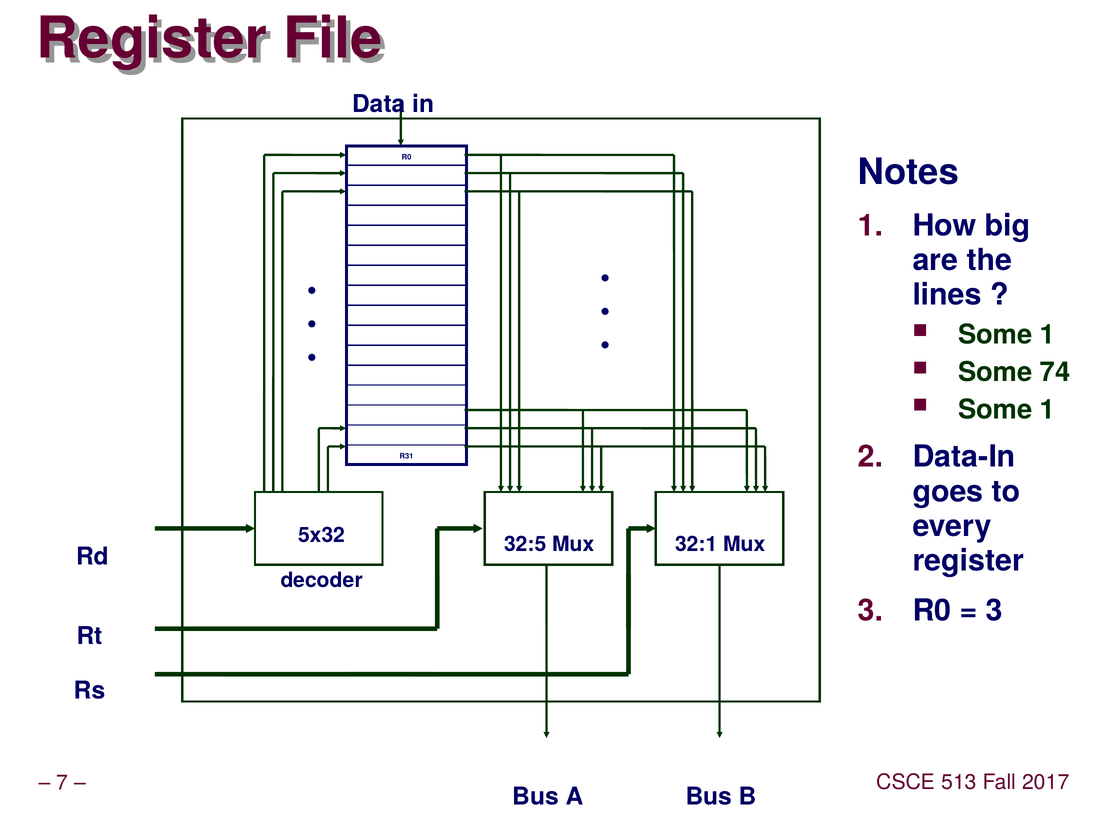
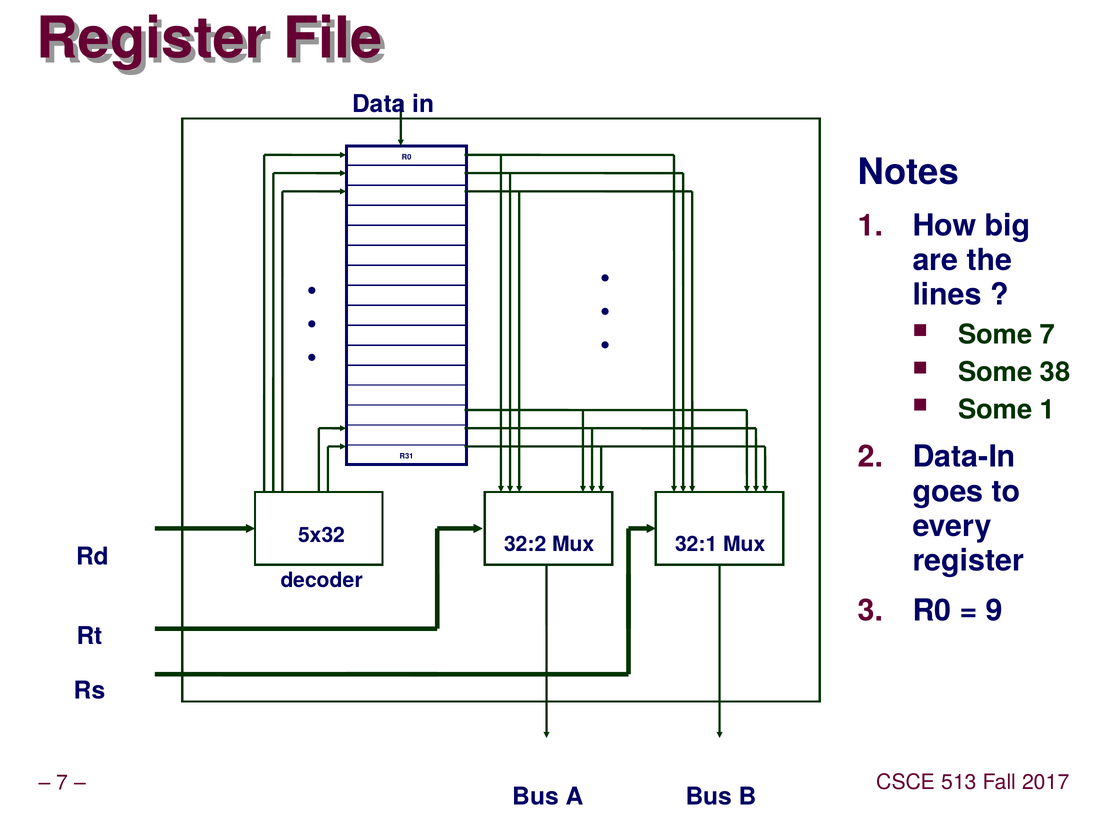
1: 1 -> 7 (1048, 335)
74: 74 -> 38 (1055, 372)
32:5: 32:5 -> 32:2 (525, 544)
3: 3 -> 9 (994, 610)
